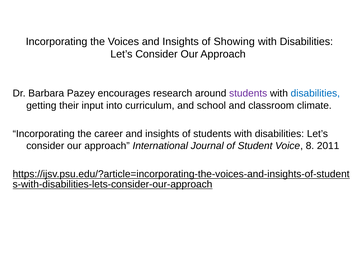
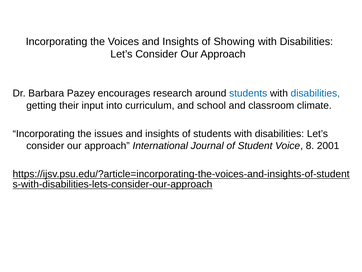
students colour: purple -> blue (248, 93)
career: career -> issues (109, 134)
2011: 2011 -> 2001 (328, 146)
